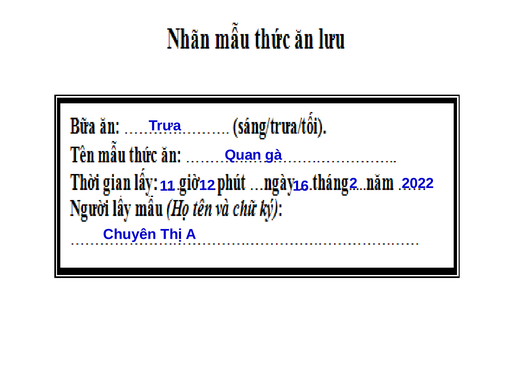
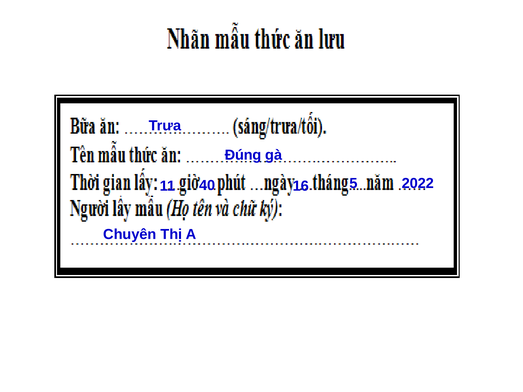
Quan: Quan -> Đúng (243, 155)
12: 12 -> 40 (207, 186)
2: 2 -> 5 (353, 183)
